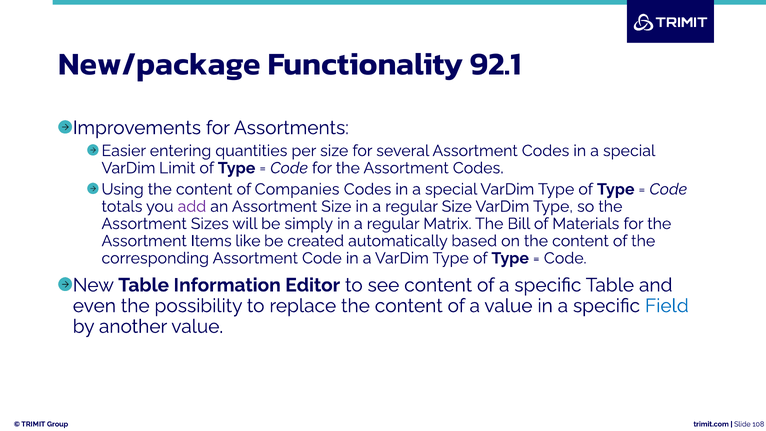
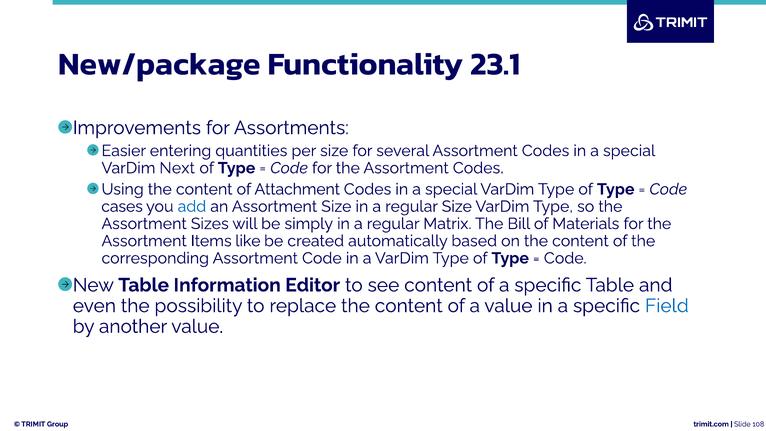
92.1: 92.1 -> 23.1 (495, 64)
Limit: Limit -> Next (177, 168)
Companies: Companies -> Attachment (297, 189)
totals: totals -> cases (122, 206)
add colour: purple -> blue (192, 206)
